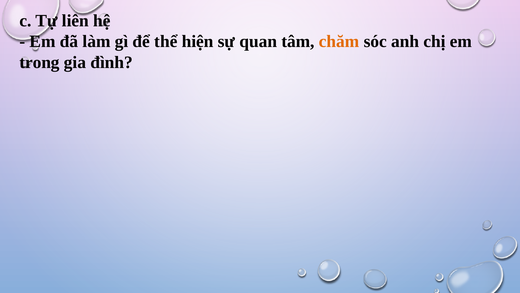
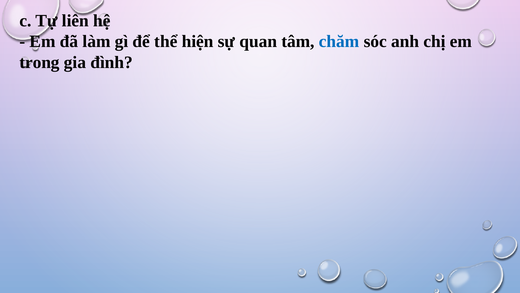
chăm colour: orange -> blue (339, 42)
